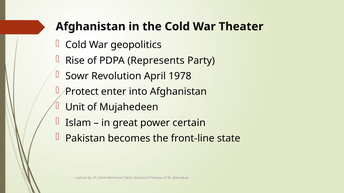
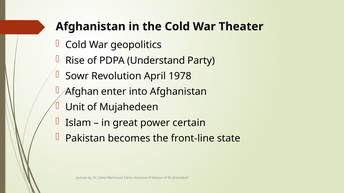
Represents: Represents -> Understand (156, 61)
Protect: Protect -> Afghan (82, 92)
